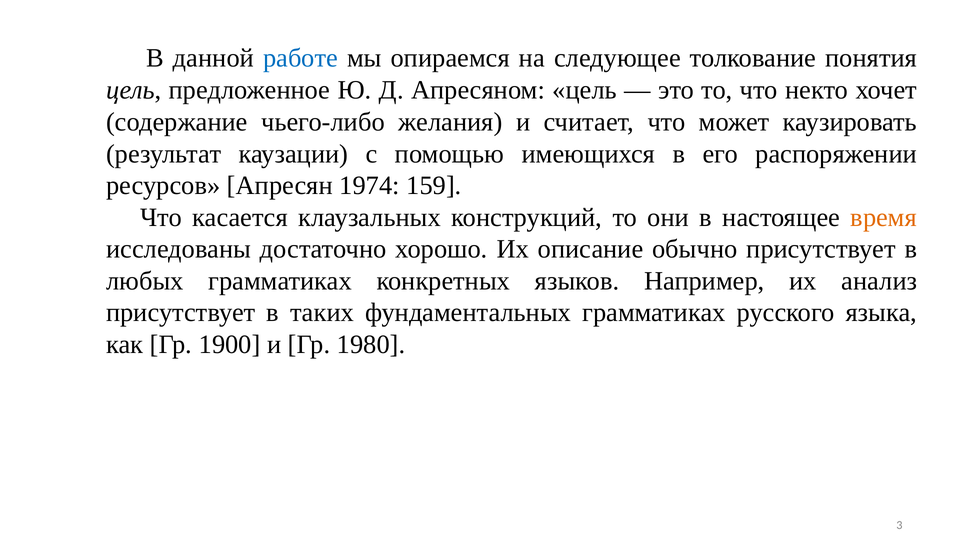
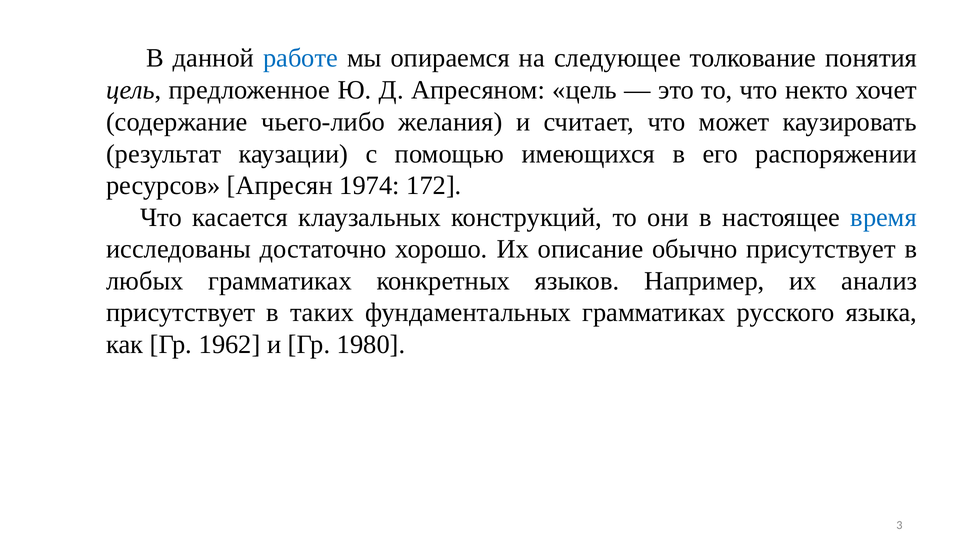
159: 159 -> 172 (434, 185)
время colour: orange -> blue (884, 217)
1900: 1900 -> 1962 (230, 344)
